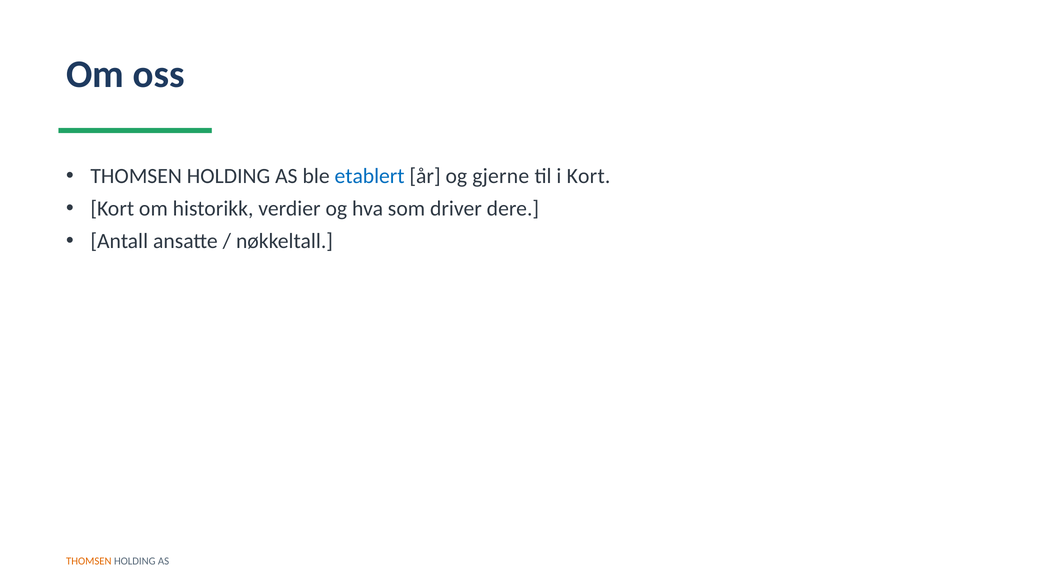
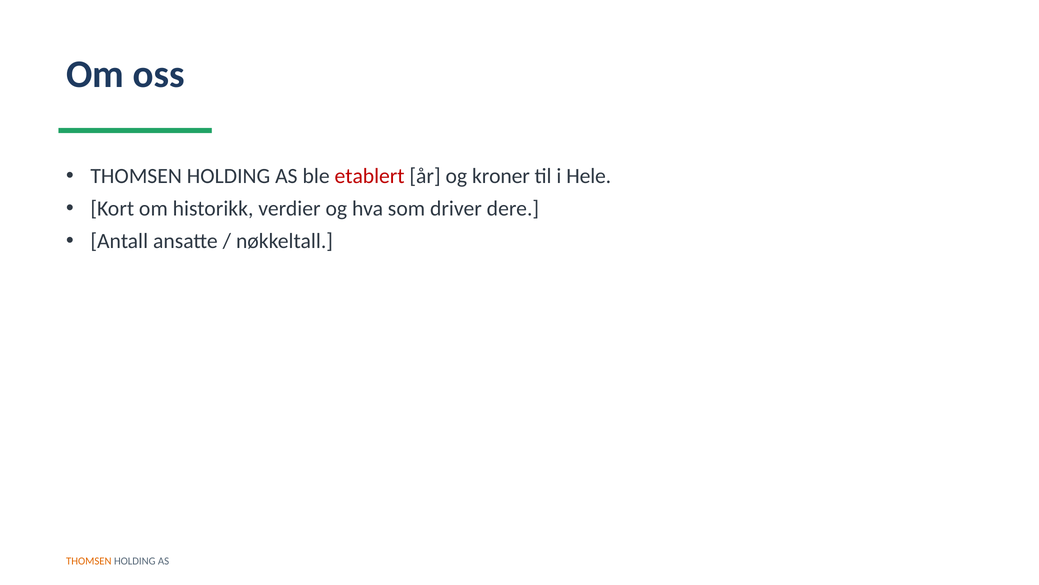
etablert colour: blue -> red (370, 176)
gjerne: gjerne -> kroner (501, 176)
i Kort: Kort -> Hele (589, 176)
